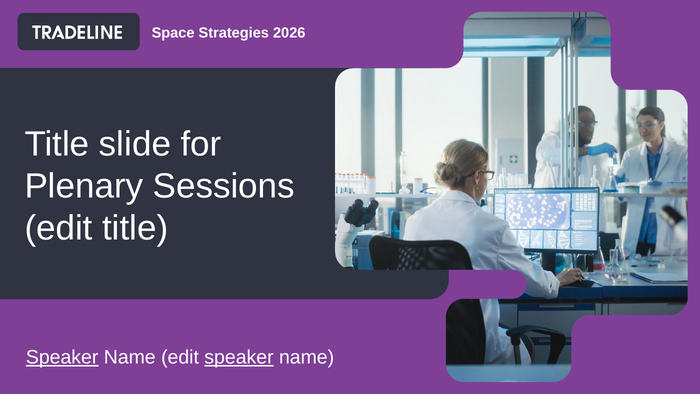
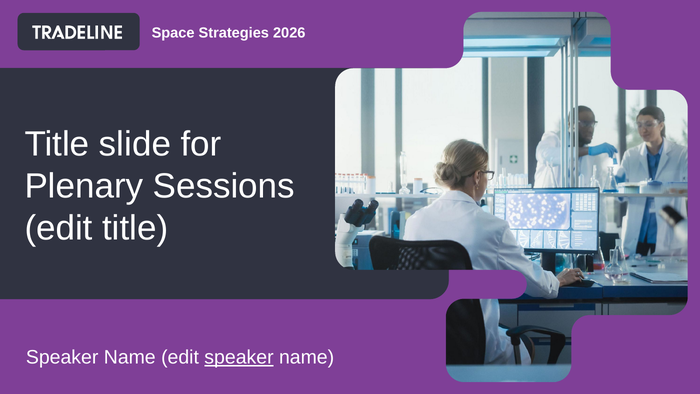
Speaker underline: present -> none (62, 357)
